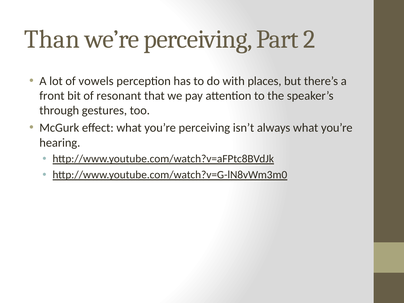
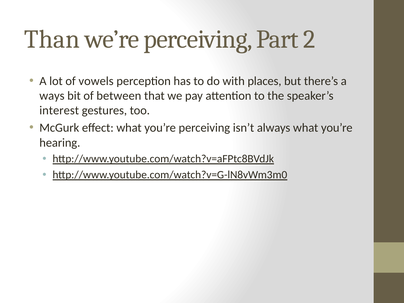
front: front -> ways (52, 96)
resonant: resonant -> between (119, 96)
through: through -> interest (59, 111)
